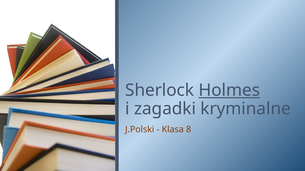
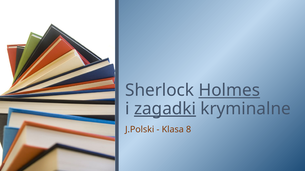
zagadki underline: none -> present (165, 109)
